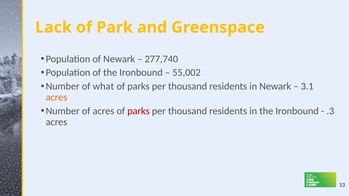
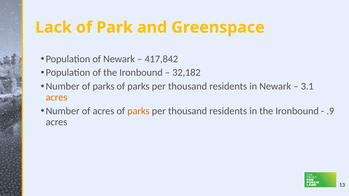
277,740: 277,740 -> 417,842 (161, 59)
55,002: 55,002 -> 32,182 (186, 73)
Number of what: what -> parks (104, 86)
parks colour: red -> orange (138, 111)
.3: .3 -> .9 (330, 111)
